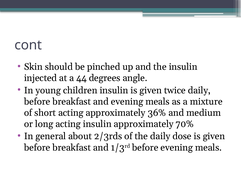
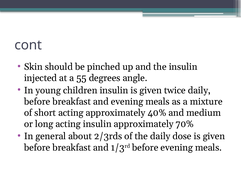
44: 44 -> 55 (81, 78)
36%: 36% -> 40% (157, 113)
